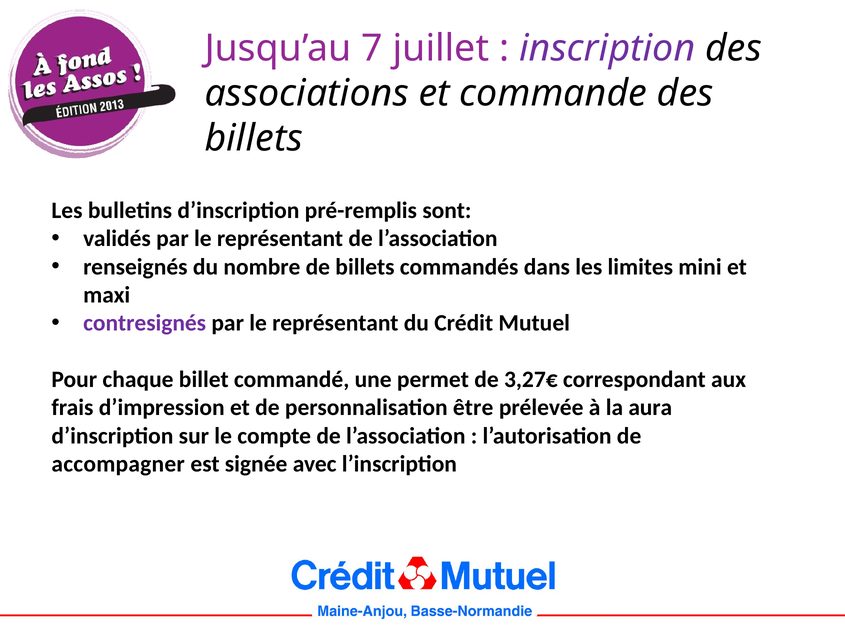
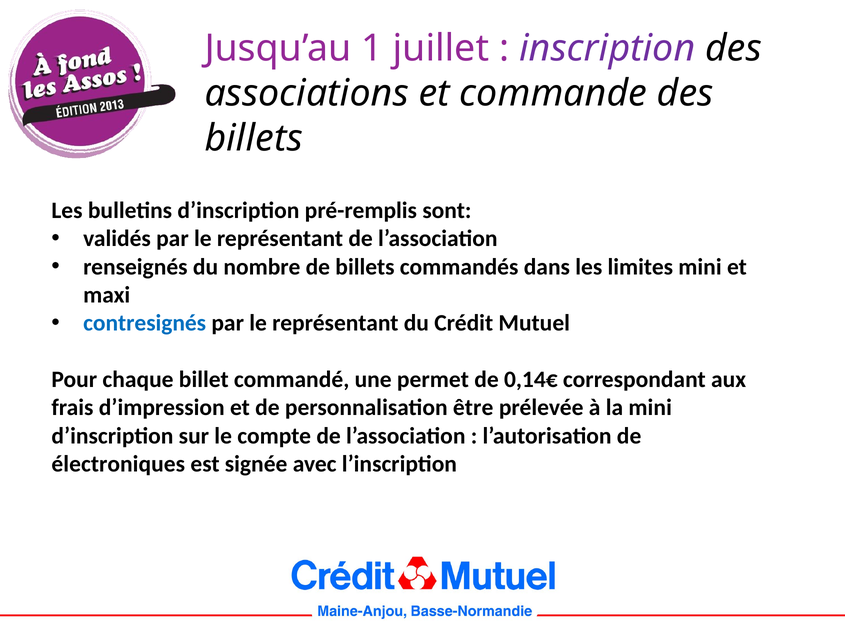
7: 7 -> 1 (372, 48)
contresignés colour: purple -> blue (145, 323)
3,27€: 3,27€ -> 0,14€ (531, 379)
la aura: aura -> mini (650, 408)
accompagner: accompagner -> électroniques (118, 464)
